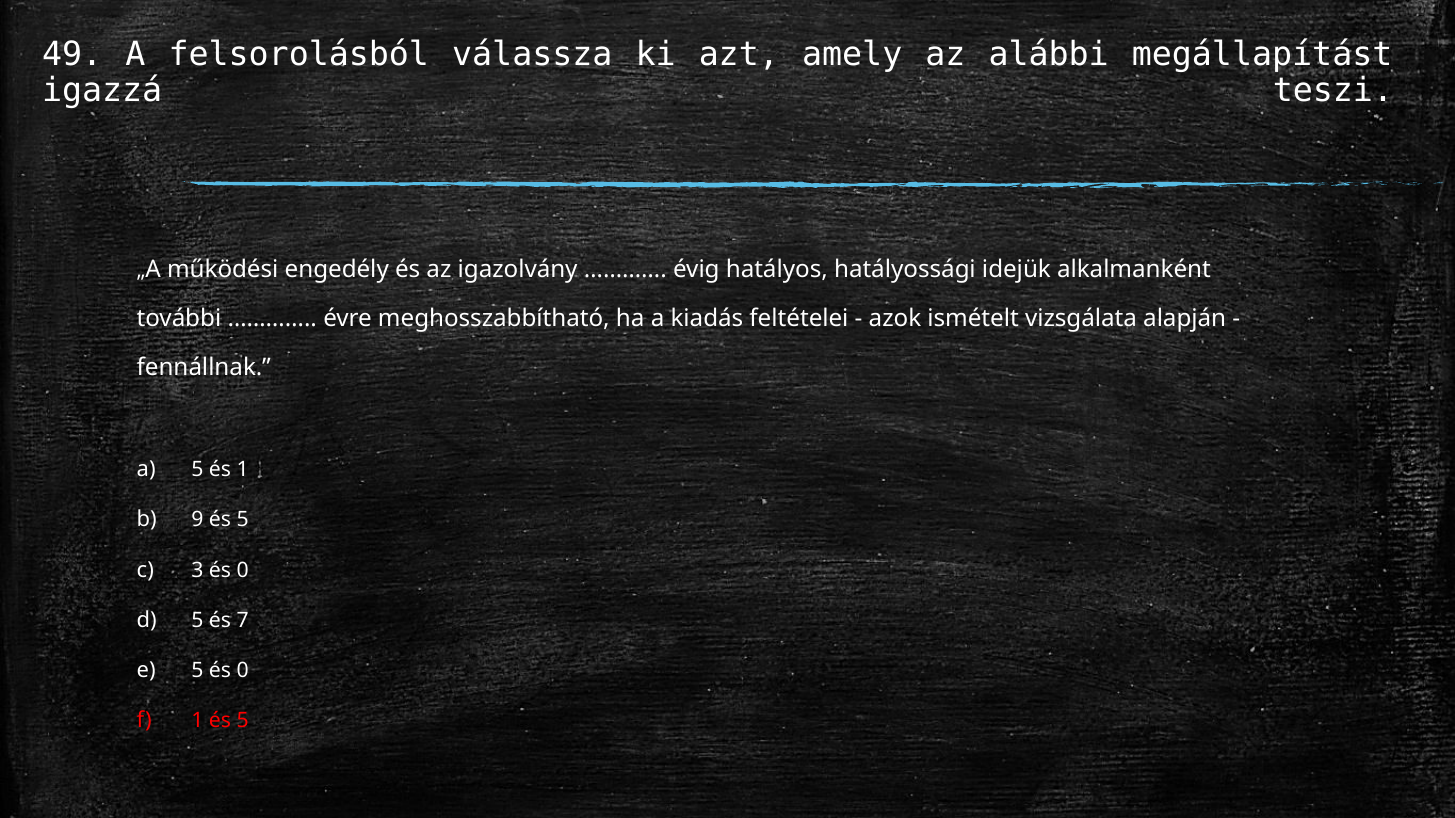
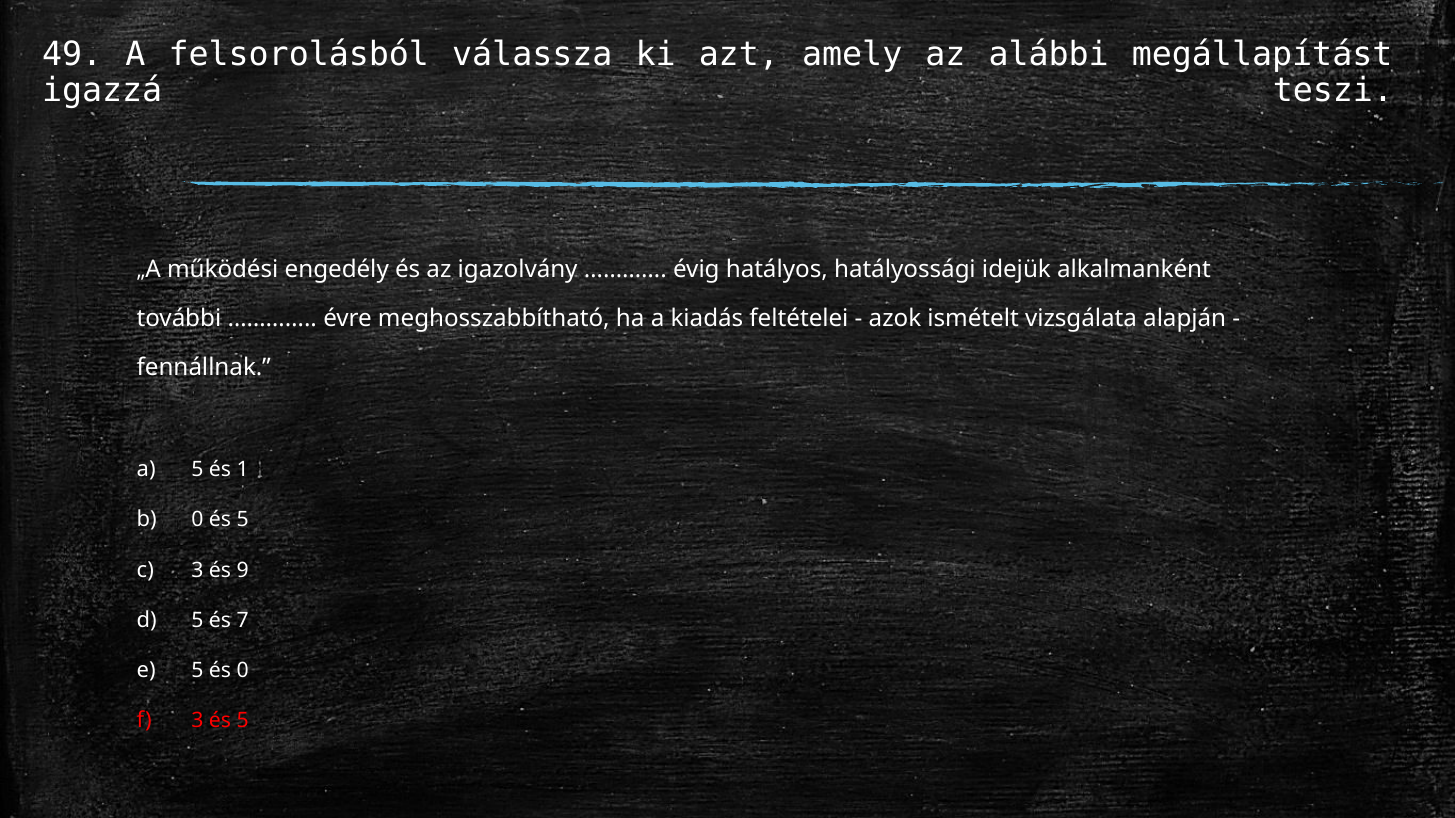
9: 9 -> 0 (197, 520)
3 és 0: 0 -> 9 (243, 570)
1: 1 -> 3 (197, 721)
